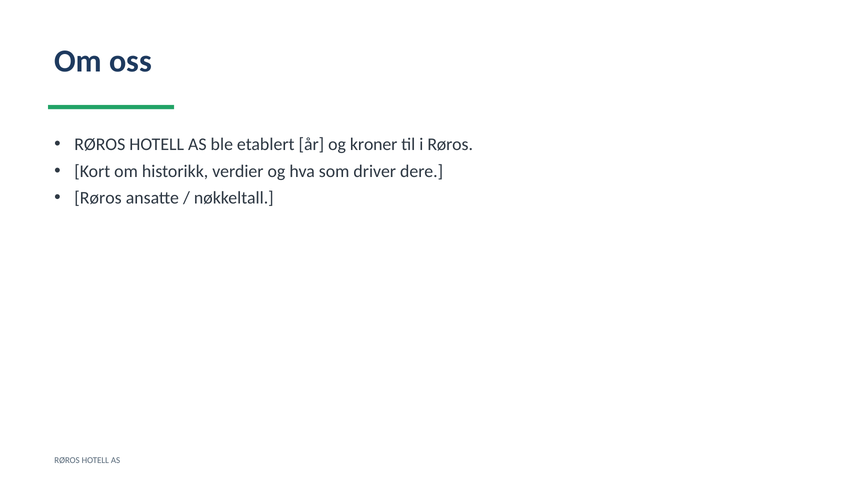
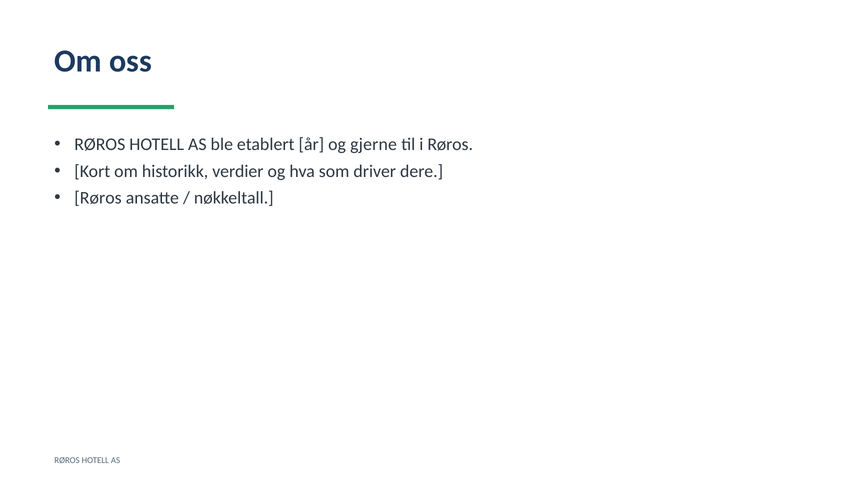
kroner: kroner -> gjerne (374, 145)
